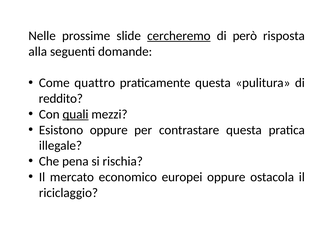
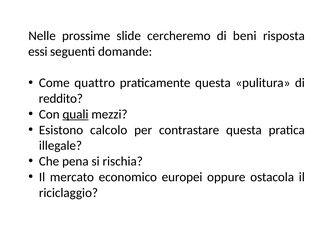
cercheremo underline: present -> none (179, 36)
però: però -> beni (245, 36)
alla: alla -> essi (38, 52)
Esistono oppure: oppure -> calcolo (109, 130)
